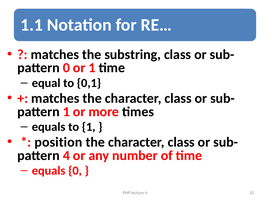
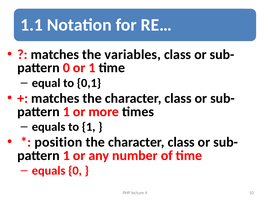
substring: substring -> variables (133, 55)
4: 4 -> 1 (66, 156)
